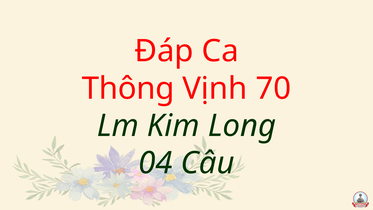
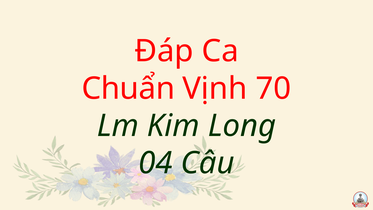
Thông: Thông -> Chuẩn (128, 88)
